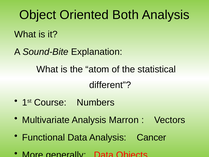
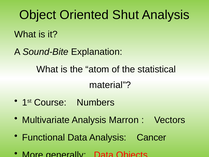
Both: Both -> Shut (126, 15)
different: different -> material (110, 85)
